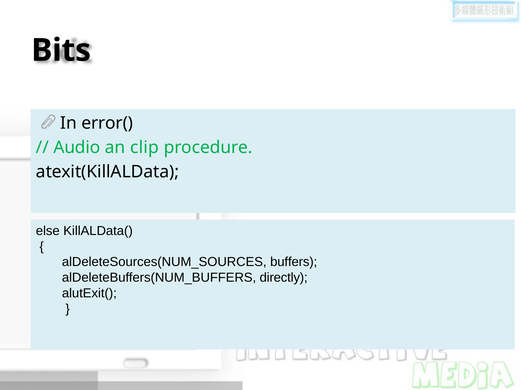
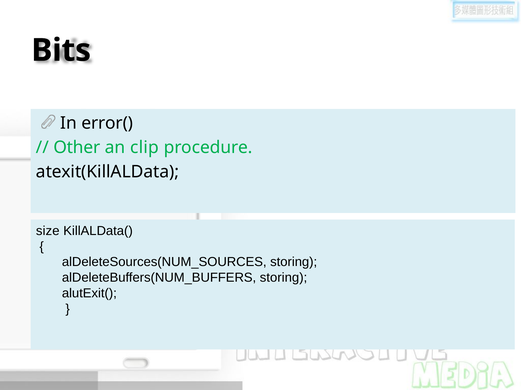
Audio: Audio -> Other (77, 148)
else: else -> size (48, 231)
alDeleteSources(NUM_SOURCES buffers: buffers -> storing (294, 262)
alDeleteBuffers(NUM_BUFFERS directly: directly -> storing (284, 278)
